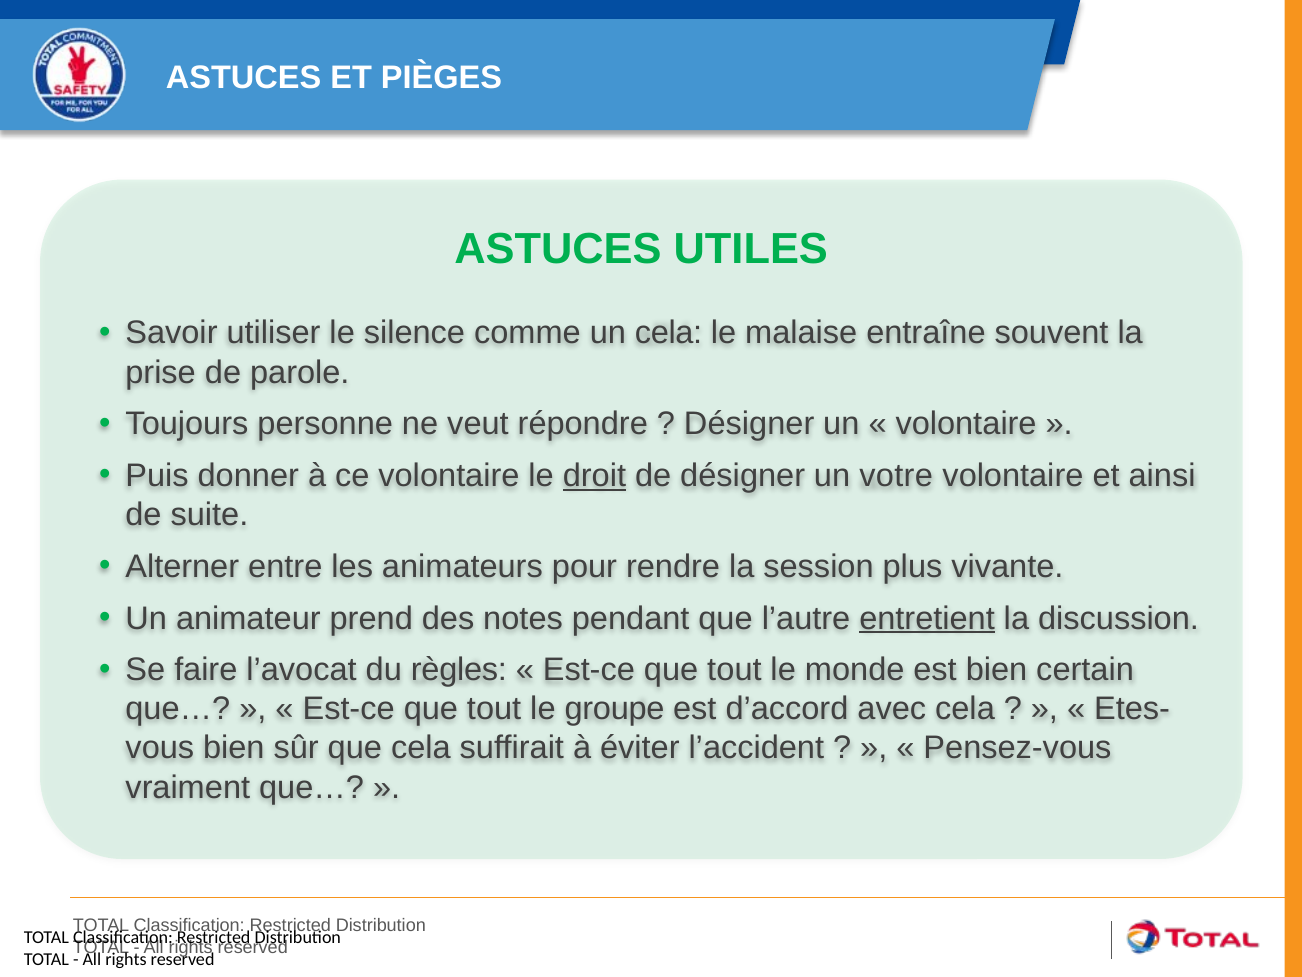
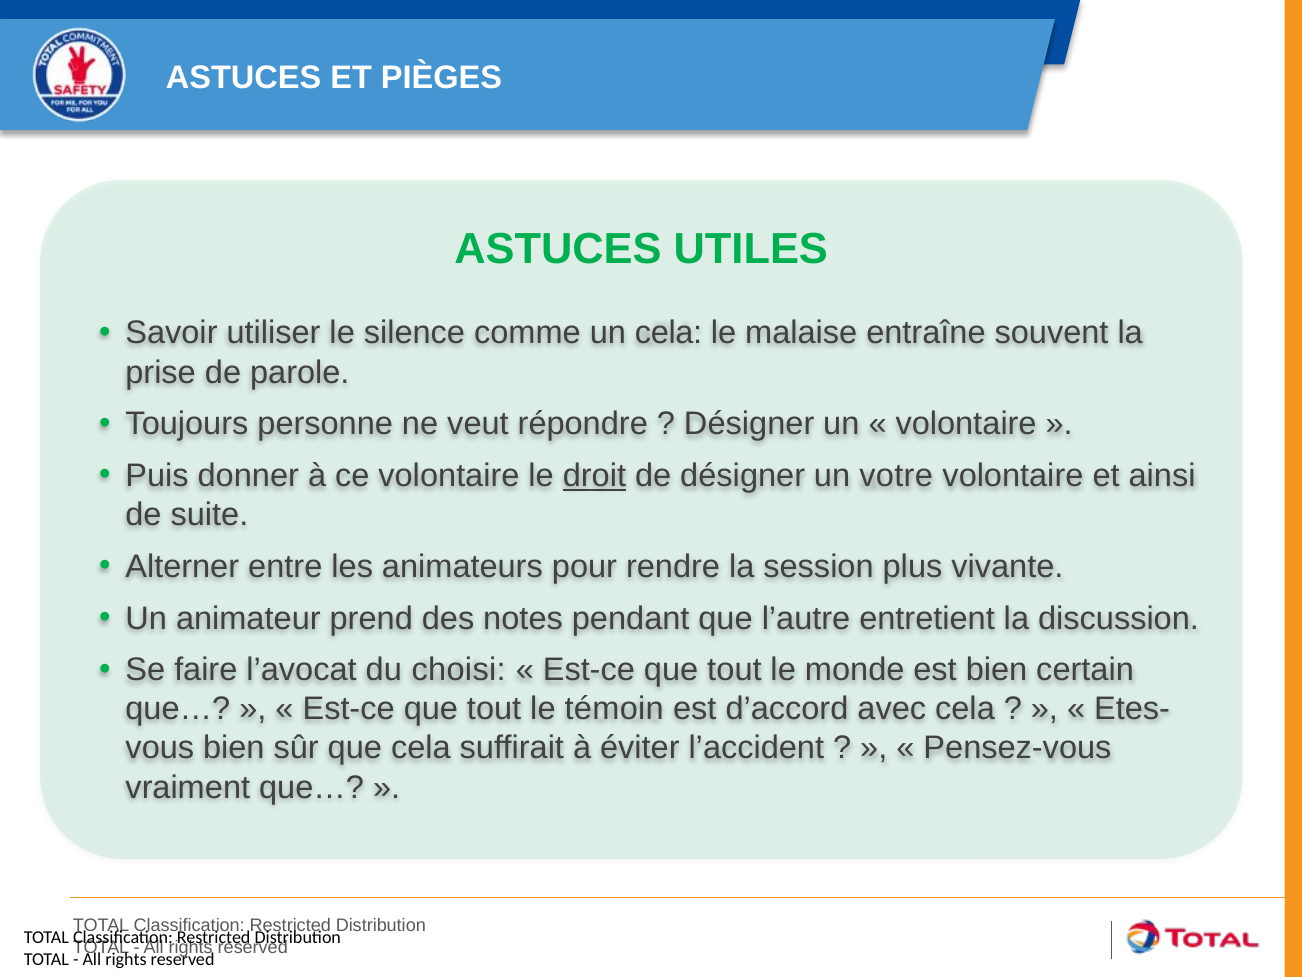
entretient underline: present -> none (927, 618)
règles: règles -> choisi (459, 670)
groupe: groupe -> témoin (614, 709)
